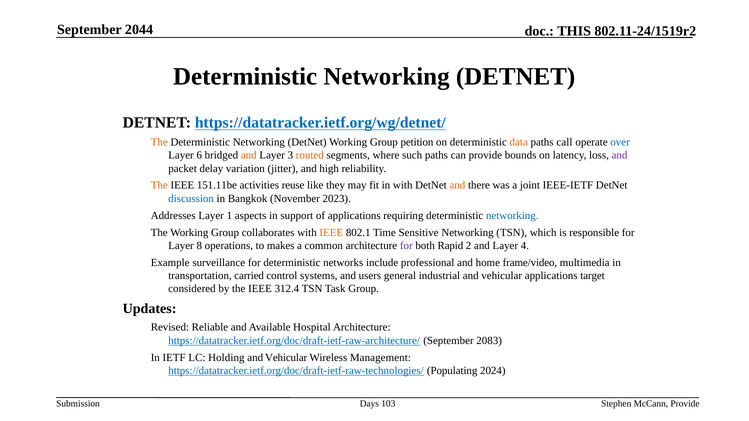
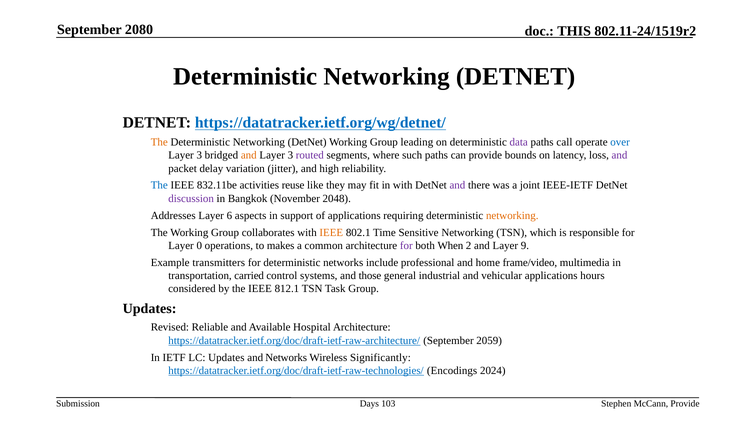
2044: 2044 -> 2080 (139, 30)
petition: petition -> leading (417, 142)
data colour: orange -> purple (519, 142)
6: 6 -> 3 (199, 155)
routed colour: orange -> purple (310, 155)
The colour: orange -> blue (159, 186)
151.11be: 151.11be -> 832.11be (217, 186)
and colour: orange -> purple (457, 186)
discussion colour: blue -> purple (191, 199)
2023: 2023 -> 2048 (337, 199)
1: 1 -> 6 (229, 216)
networking colour: blue -> orange (512, 216)
8: 8 -> 0 (199, 246)
Rapid: Rapid -> When (450, 246)
4: 4 -> 9 (525, 246)
surveillance: surveillance -> transmitters (219, 263)
users: users -> those (370, 276)
target: target -> hours (592, 276)
312.4: 312.4 -> 812.1 (287, 289)
2083: 2083 -> 2059 (489, 341)
LC Holding: Holding -> Updates (226, 358)
Vehicular: Vehicular -> Networks (286, 358)
Management: Management -> Significantly (380, 358)
Populating: Populating -> Encodings (452, 371)
